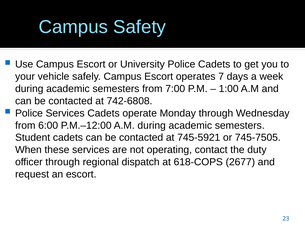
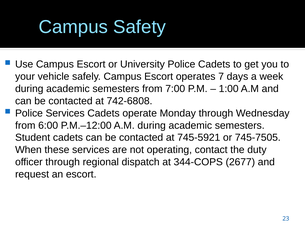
618-COPS: 618-COPS -> 344-COPS (198, 162)
